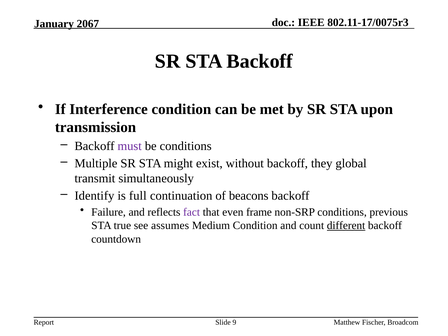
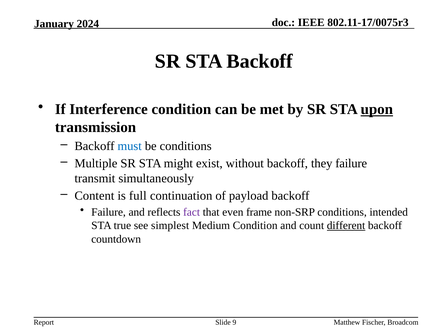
2067: 2067 -> 2024 (88, 24)
upon underline: none -> present (377, 109)
must colour: purple -> blue (130, 146)
they global: global -> failure (351, 163)
Identify: Identify -> Content (94, 196)
beacons: beacons -> payload (249, 196)
previous: previous -> intended (389, 212)
assumes: assumes -> simplest (170, 226)
